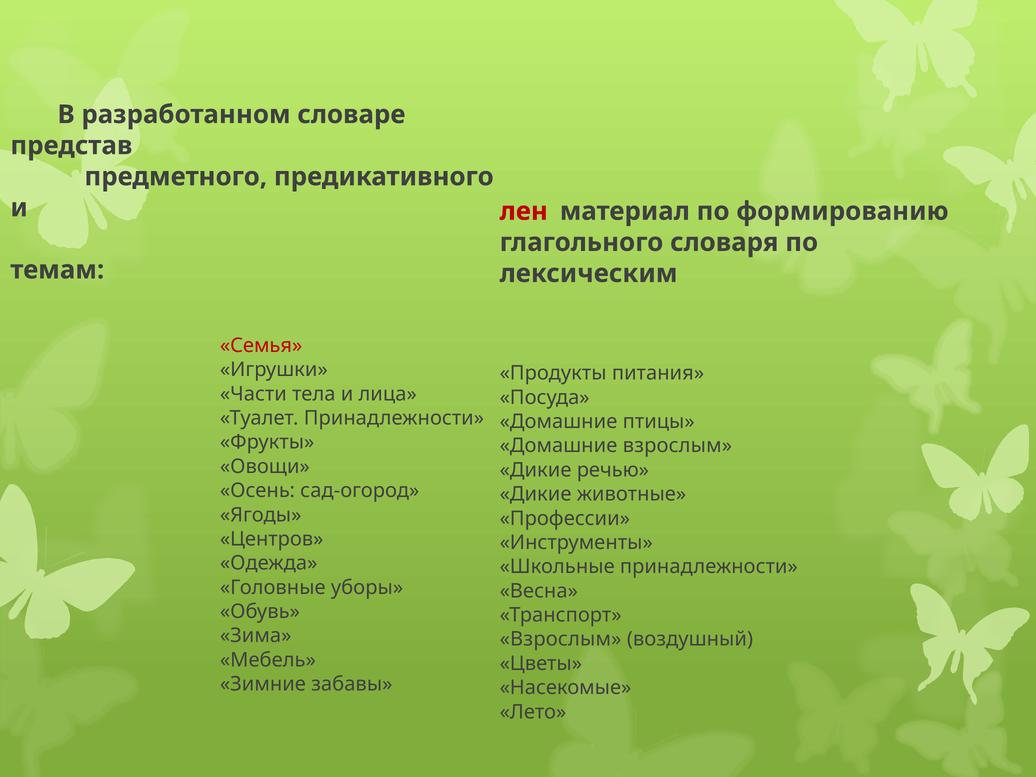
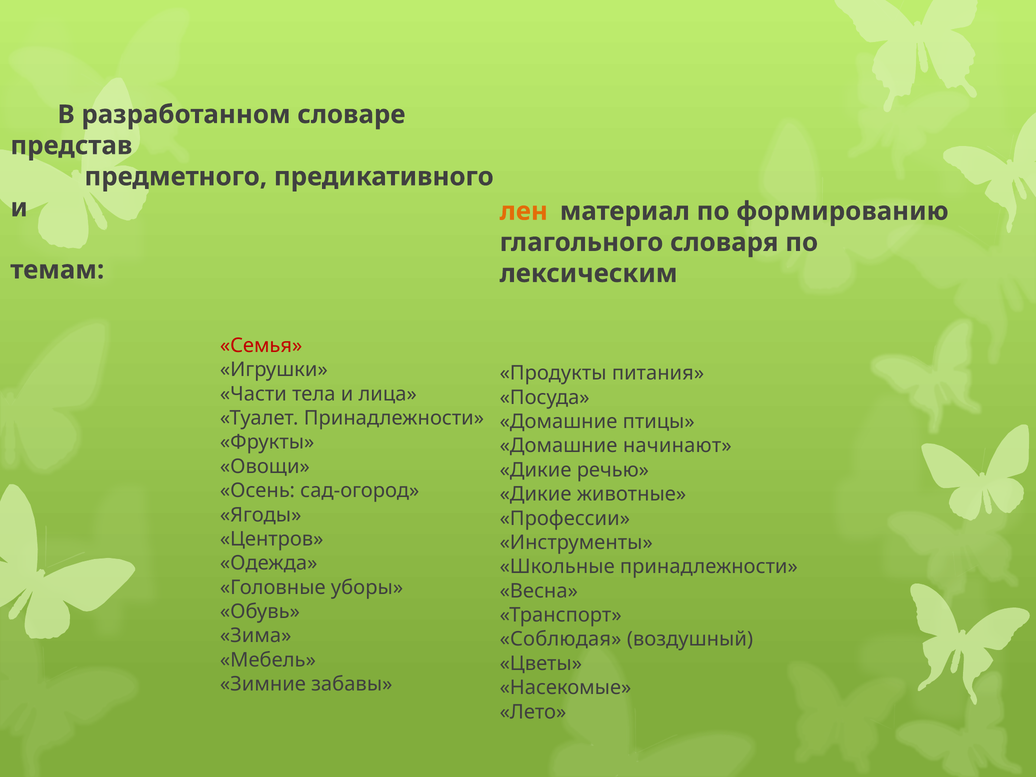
лен colour: red -> orange (524, 211)
Домашние взрослым: взрослым -> начинают (677, 446)
Взрослым: Взрослым -> Соблюдая (561, 639)
